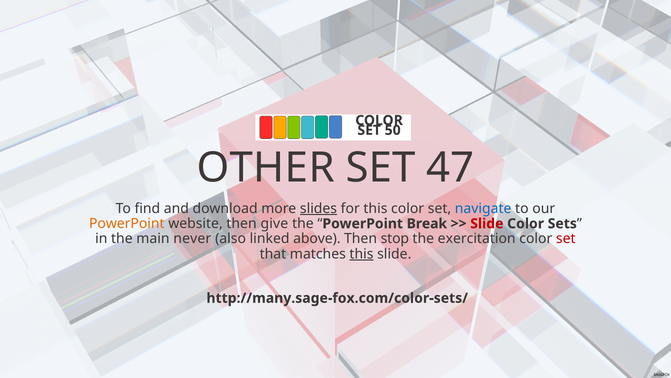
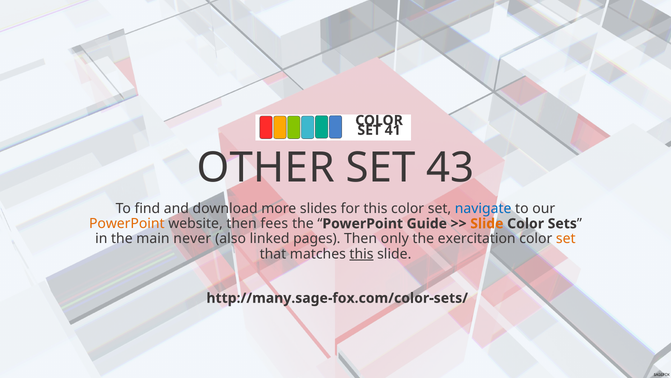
50: 50 -> 41 (393, 130)
47: 47 -> 43 (450, 168)
slides underline: present -> none (319, 208)
give: give -> fees (274, 223)
Break: Break -> Guide (427, 223)
Slide colour: red -> orange (487, 223)
above: above -> pages (317, 238)
stop: stop -> only (395, 238)
set colour: red -> orange (566, 238)
